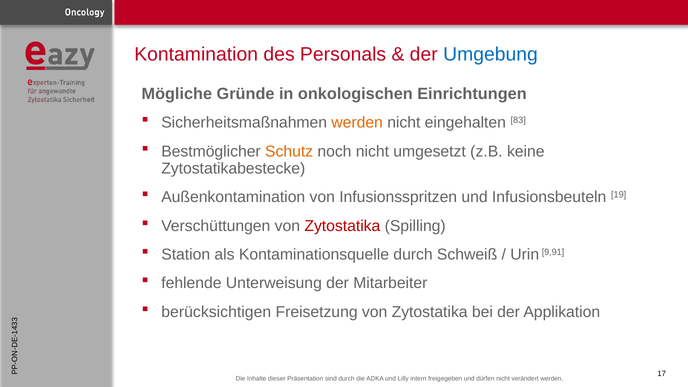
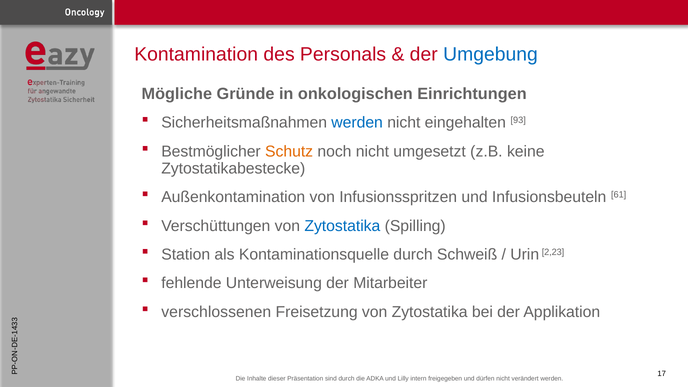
werden colour: orange -> blue (357, 123)
83: 83 -> 93 (518, 120)
19: 19 -> 61 (619, 195)
Zytostatika colour: red -> blue (342, 226)
9,91: 9,91 -> 2,23 (553, 252)
berücksichtigen: berücksichtigen -> verschlossenen (216, 312)
